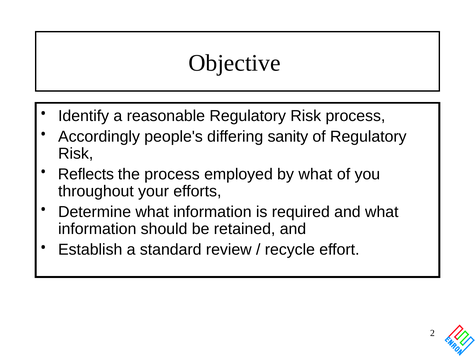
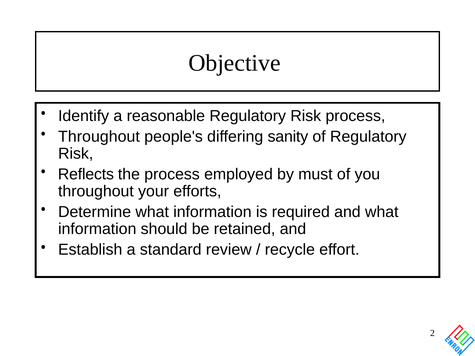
Accordingly: Accordingly -> Throughout (99, 137)
by what: what -> must (315, 174)
